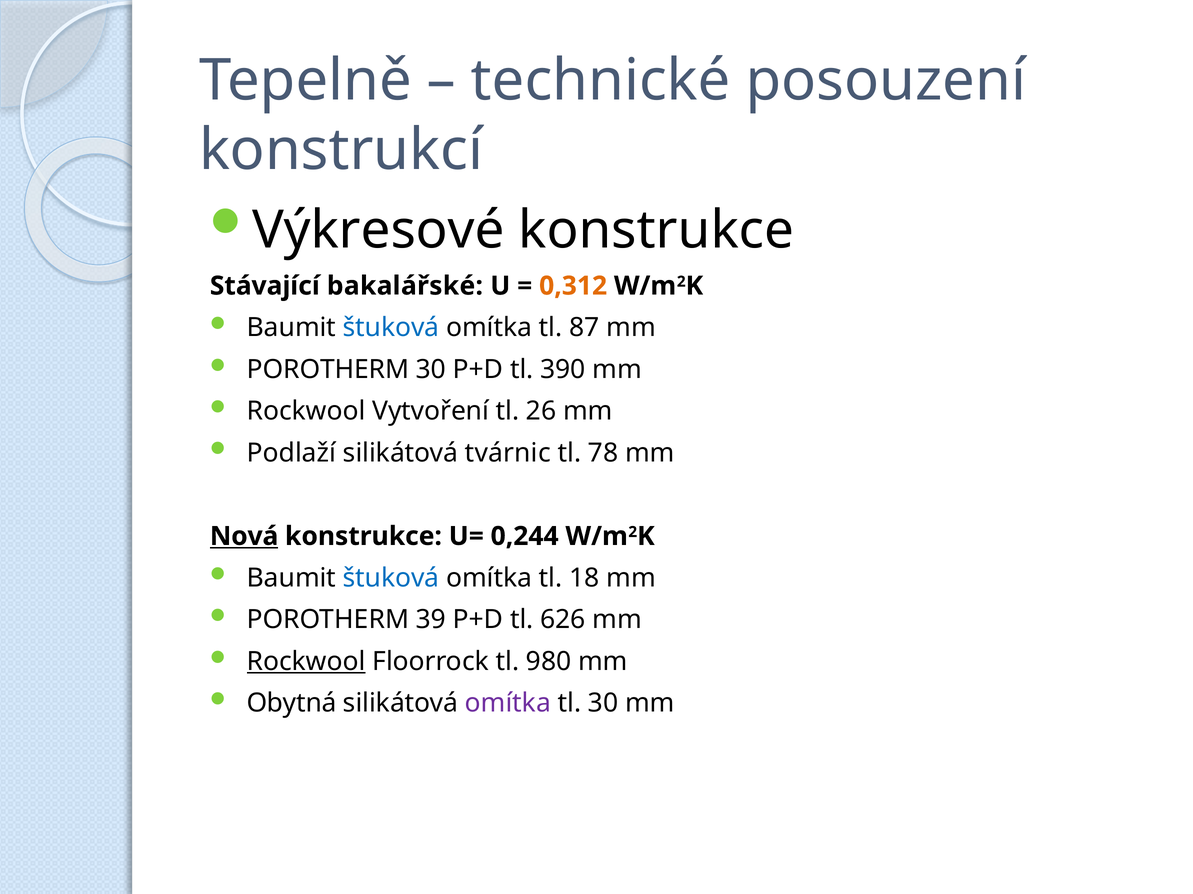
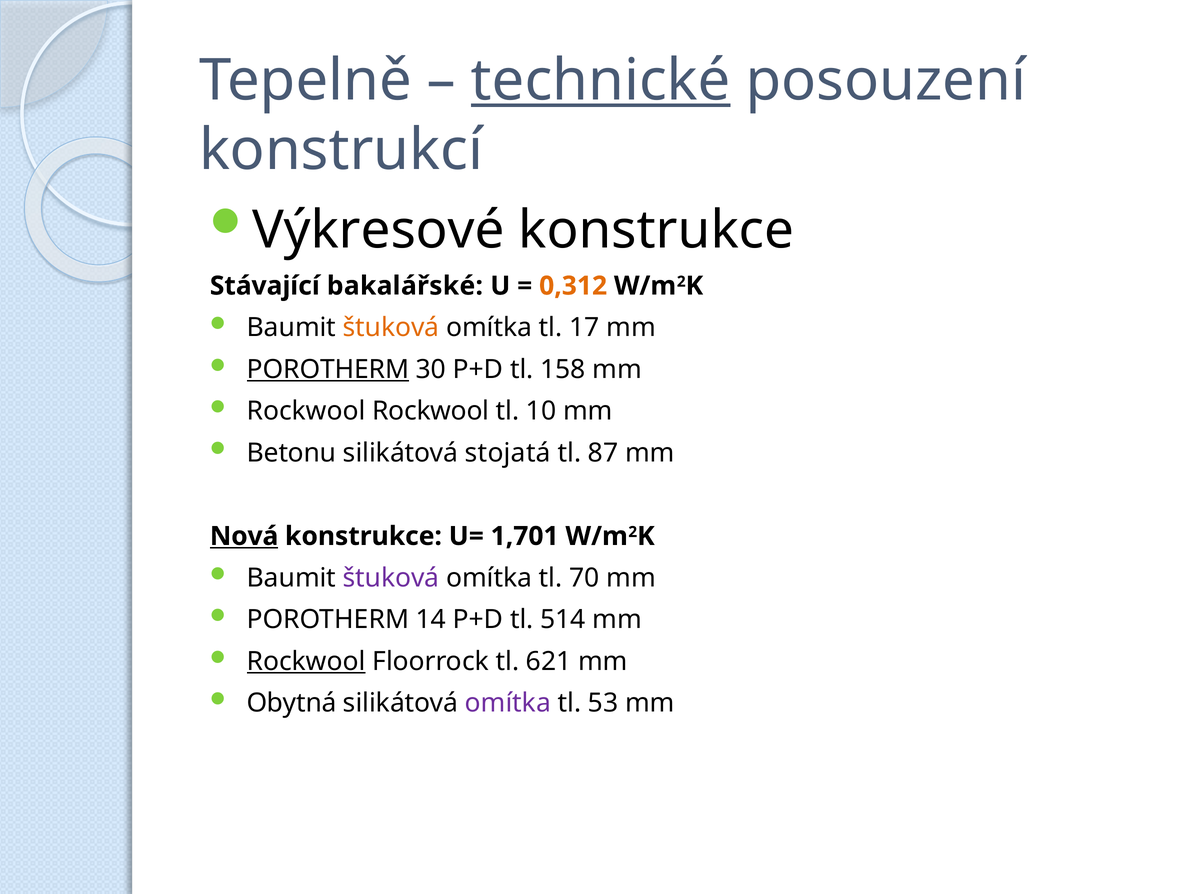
technické underline: none -> present (601, 81)
štuková colour: blue -> orange (391, 328)
87: 87 -> 17 (584, 328)
POROTHERM underline: none -> present (328, 370)
390: 390 -> 158 (563, 370)
Rockwool Vytvoření: Vytvoření -> Rockwool (431, 411)
26: 26 -> 10 (541, 411)
Podlaží: Podlaží -> Betonu (291, 453)
tvárnic: tvárnic -> stojatá (508, 453)
78: 78 -> 87 (603, 453)
0,244: 0,244 -> 1,701 (525, 537)
štuková colour: blue -> purple (391, 578)
18: 18 -> 70 (584, 578)
39: 39 -> 14 (431, 620)
626: 626 -> 514 (563, 620)
980: 980 -> 621 (549, 662)
tl 30: 30 -> 53 (603, 704)
